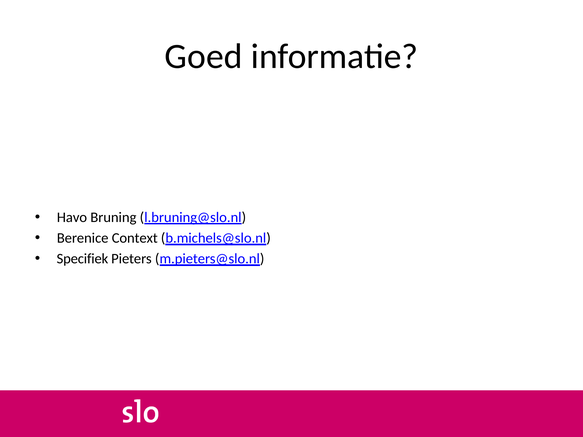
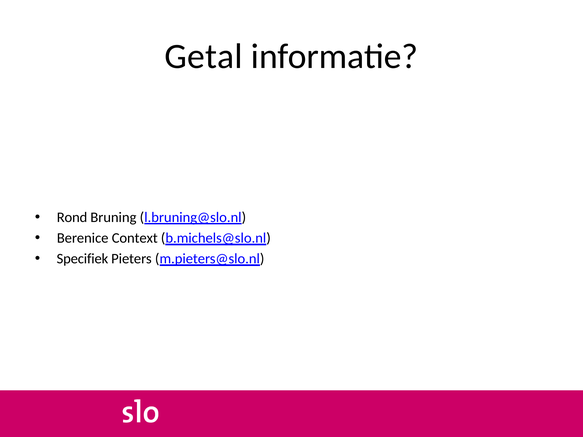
Goed: Goed -> Getal (204, 56)
Havo: Havo -> Rond (72, 218)
